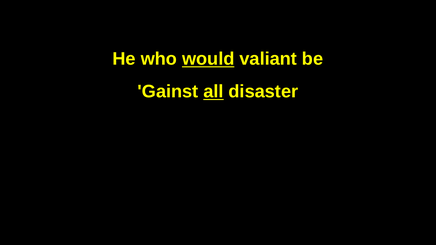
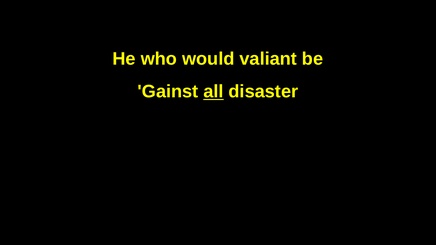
would underline: present -> none (208, 59)
